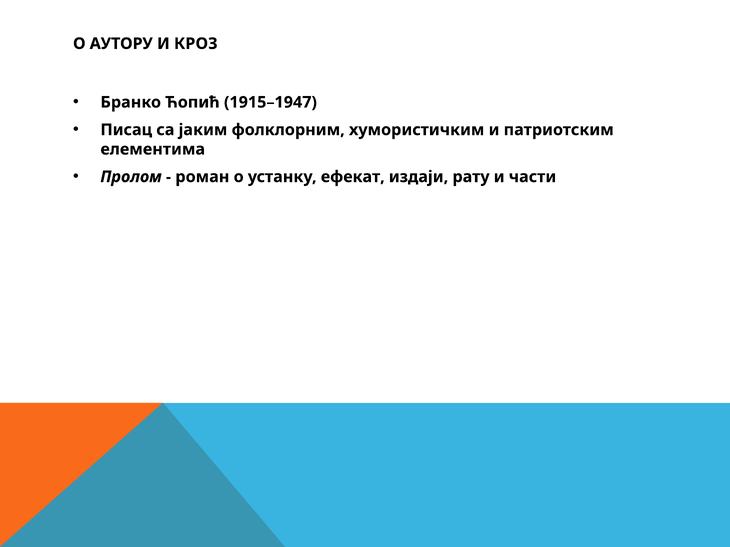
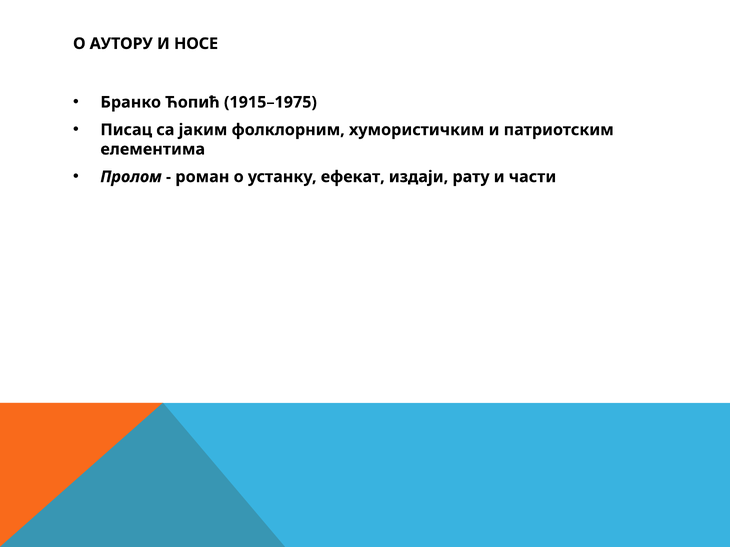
КРОЗ: КРОЗ -> НОСЕ (196, 44)
1915–1947: 1915–1947 -> 1915–1975 (270, 102)
